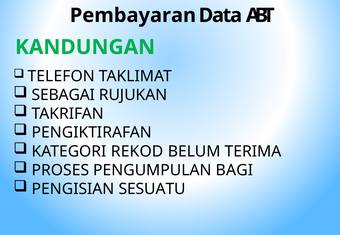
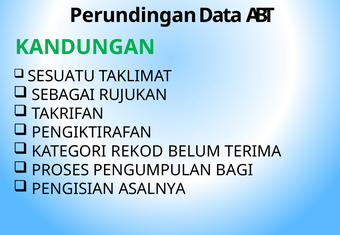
Pembayaran: Pembayaran -> Perundingan (133, 15)
TELEFON: TELEFON -> SESUATU (61, 76)
SESUATU: SESUATU -> ASALNYA (152, 189)
